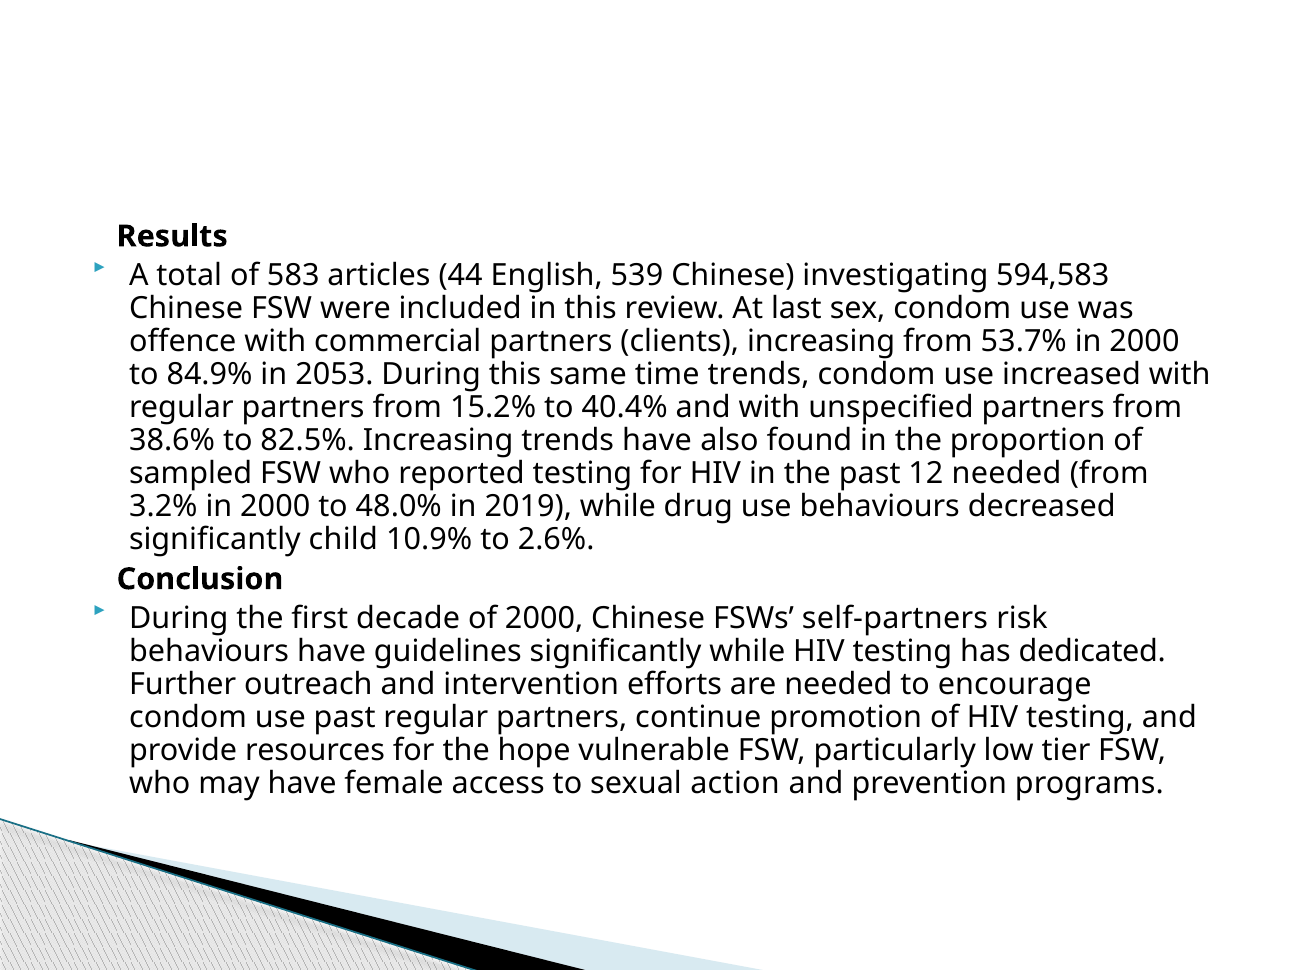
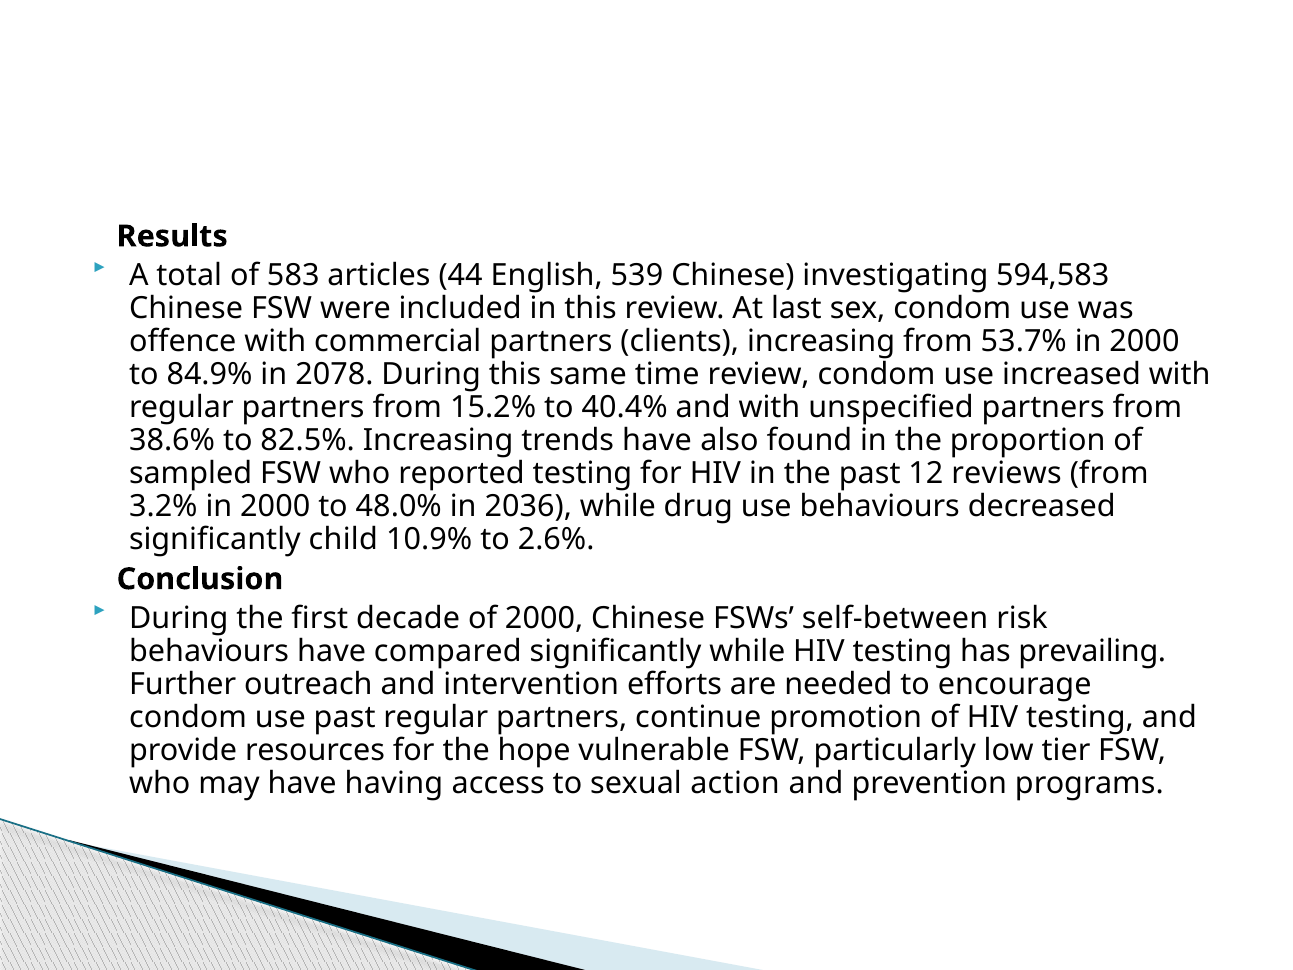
2053: 2053 -> 2078 (334, 375)
time trends: trends -> review (759, 375)
12 needed: needed -> reviews (1007, 474)
2019: 2019 -> 2036 (528, 507)
self-partners: self-partners -> self-between (895, 618)
guidelines: guidelines -> compared (448, 651)
dedicated: dedicated -> prevailing (1092, 651)
female: female -> having (394, 783)
